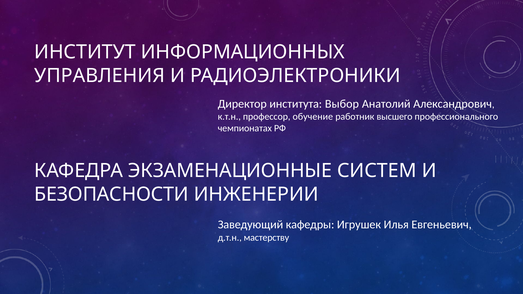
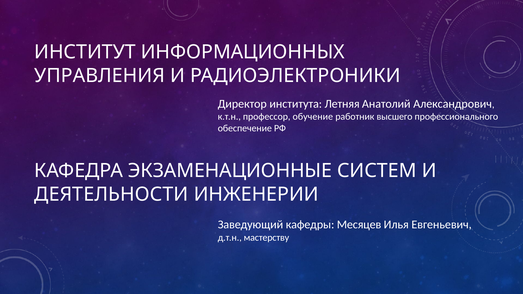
Выбор: Выбор -> Летняя (342, 104)
чемпионатах: чемпионатах -> обеспечение (245, 128)
БЕЗОПАСНОСТИ: БЕЗОПАСНОСТИ -> ДЕЯТЕЛЬНОСТИ (111, 194)
Игрушек: Игрушек -> Месяцев (359, 225)
